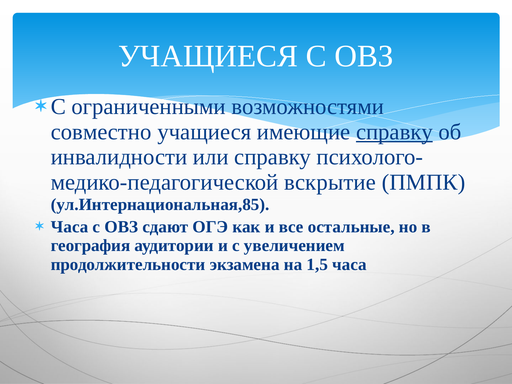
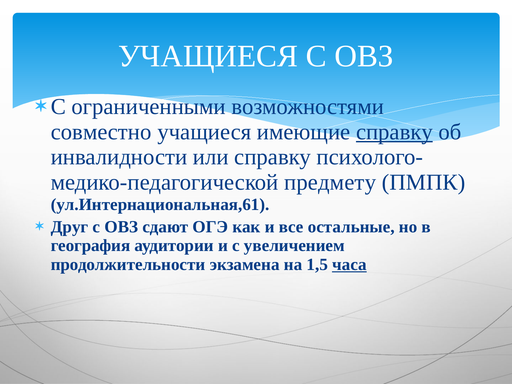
вскрытие: вскрытие -> предмету (330, 182)
ул.Интернациональная,85: ул.Интернациональная,85 -> ул.Интернациональная,61 (160, 204)
Часа: Часа -> Друг (70, 227)
часа underline: none -> present (349, 264)
